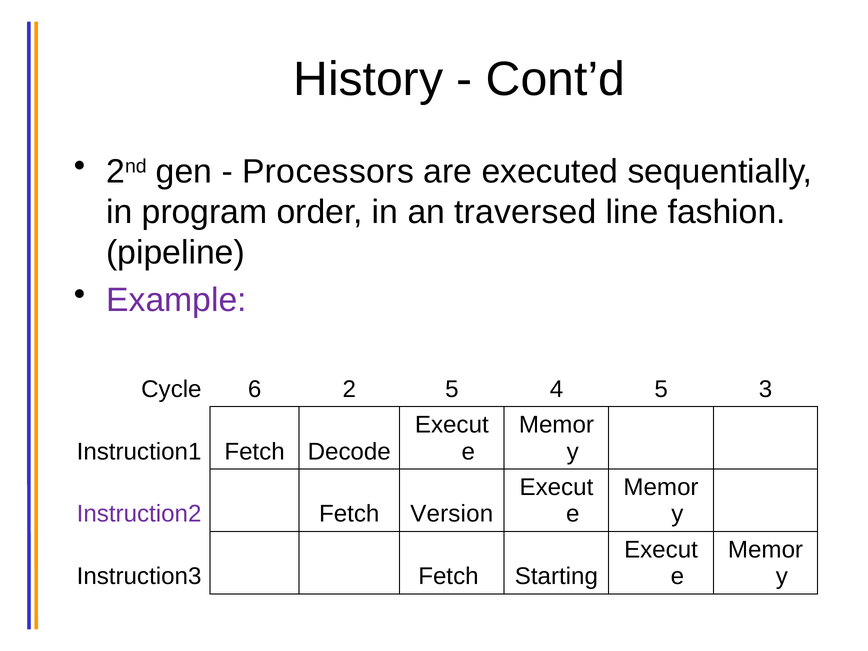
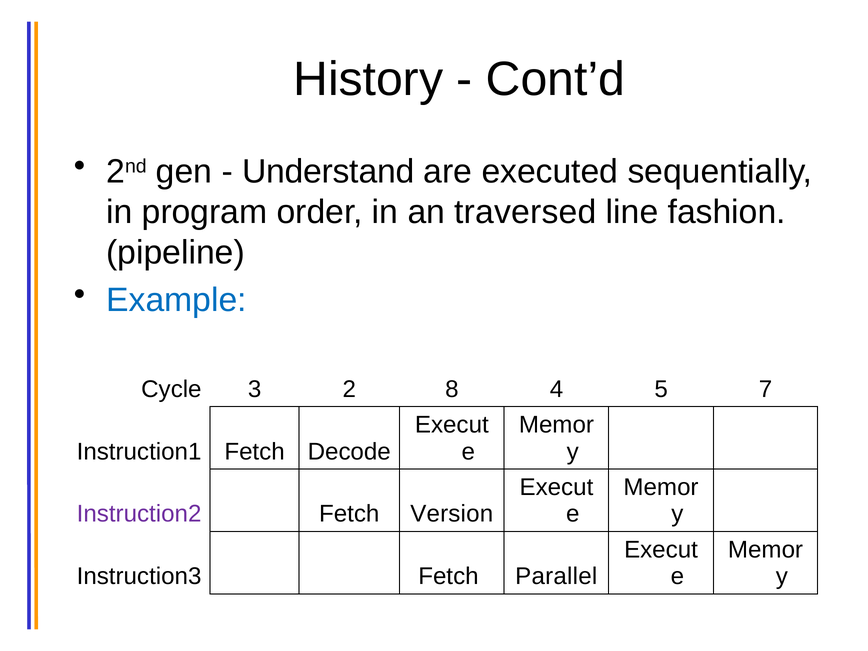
Processors: Processors -> Understand (328, 172)
Example colour: purple -> blue (177, 300)
6: 6 -> 3 (255, 389)
2 5: 5 -> 8 (452, 389)
3: 3 -> 7 (766, 389)
Starting: Starting -> Parallel (556, 576)
